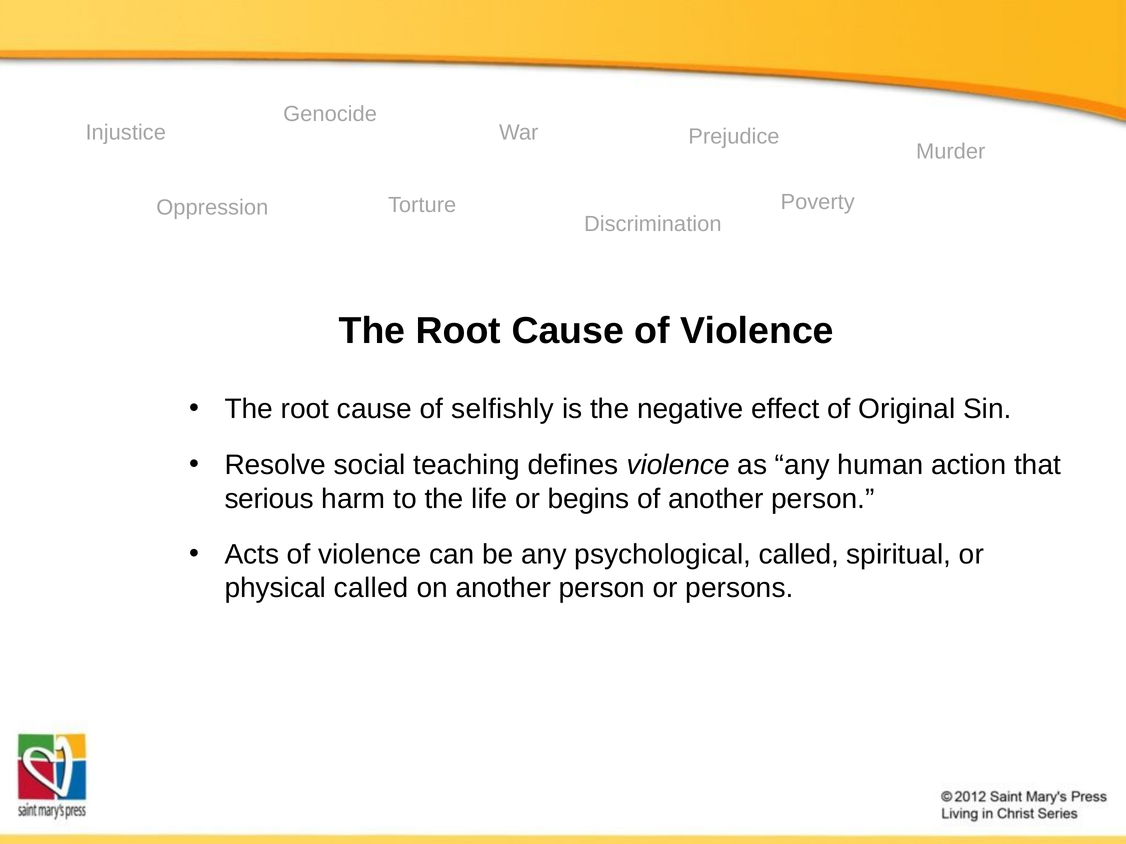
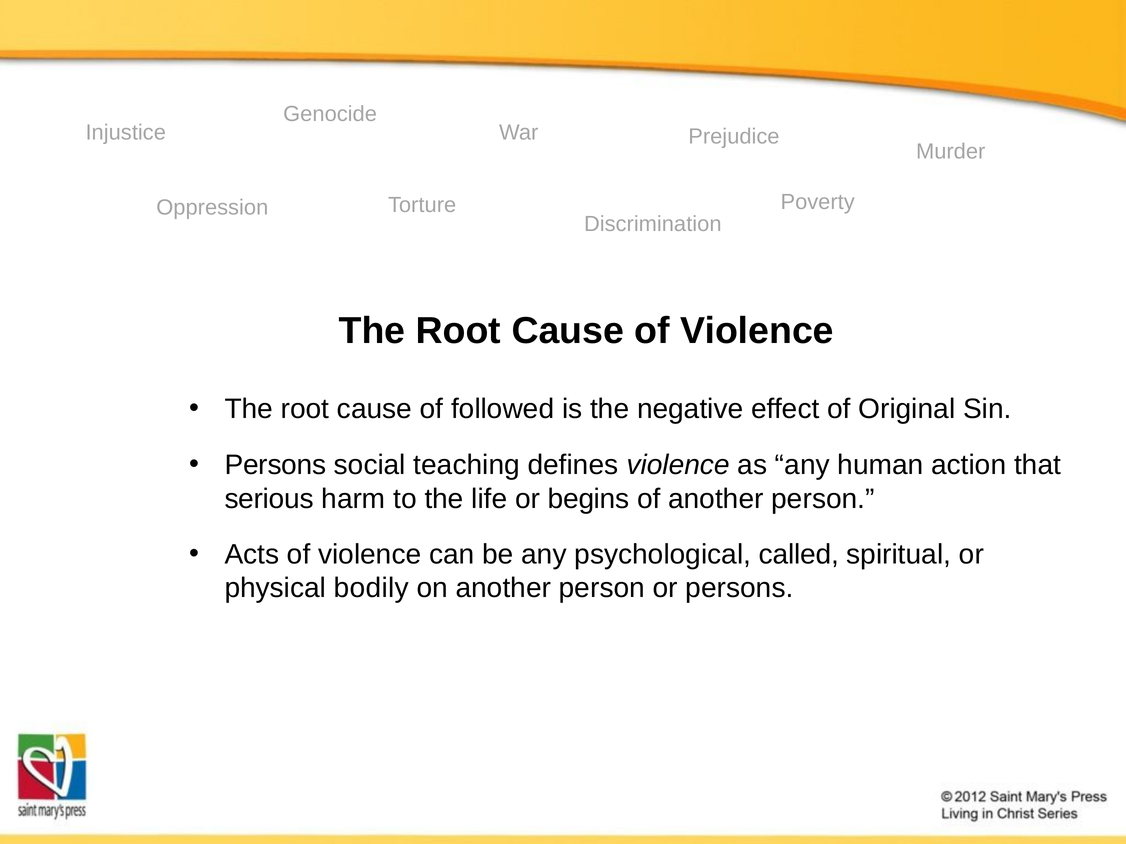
selfishly: selfishly -> followed (503, 409)
Resolve: Resolve -> Persons (275, 465)
physical called: called -> bodily (371, 588)
